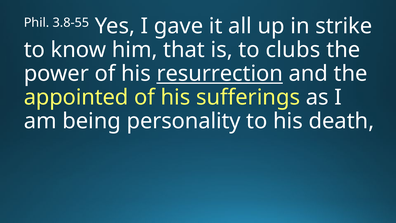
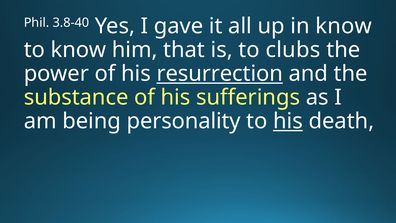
3.8-55: 3.8-55 -> 3.8-40 (71, 23)
in strike: strike -> know (344, 26)
appointed: appointed -> substance (76, 97)
his underline: none -> present (288, 121)
